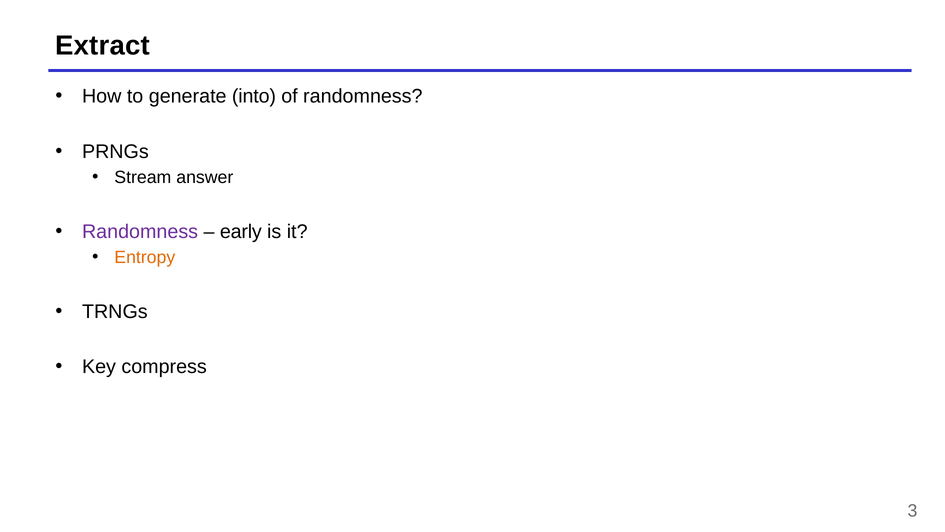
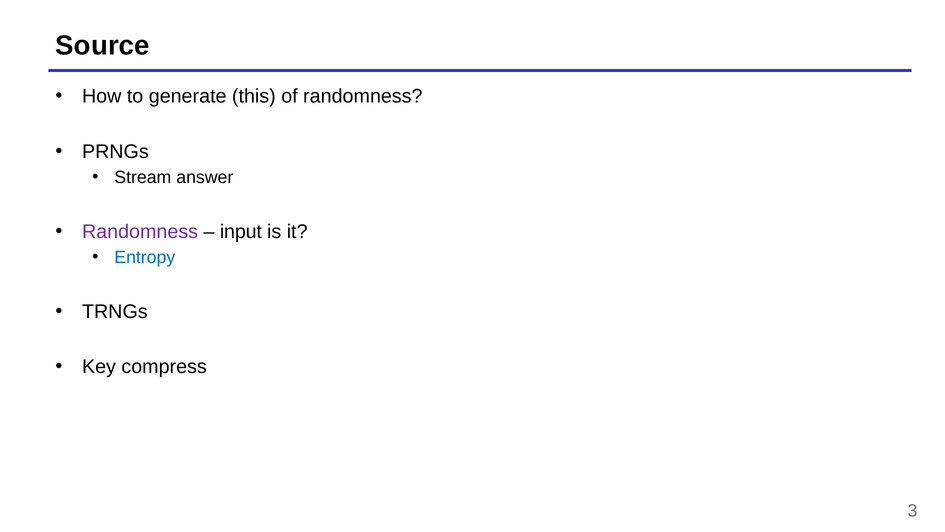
Extract: Extract -> Source (103, 45)
into: into -> this (254, 96)
early: early -> input (241, 231)
Entropy colour: orange -> blue (145, 257)
